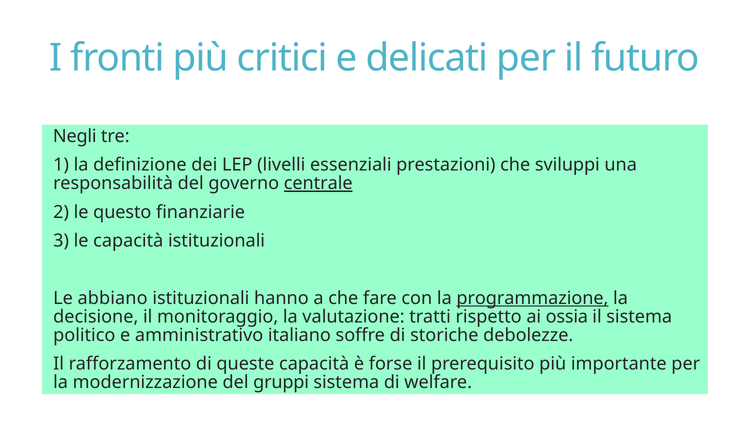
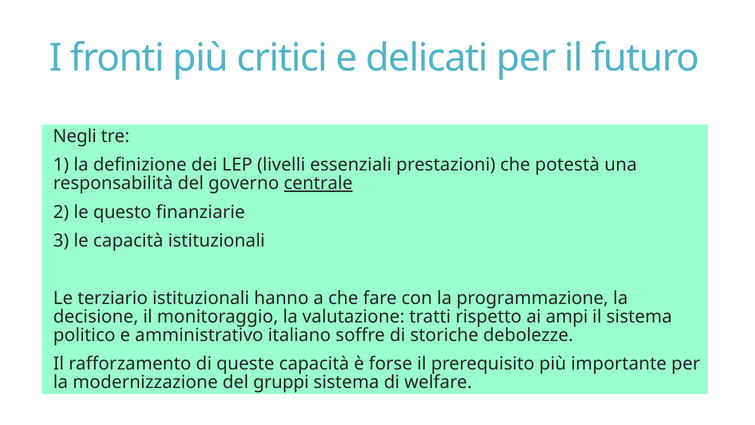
sviluppi: sviluppi -> potestà (567, 165)
abbiano: abbiano -> terziario (113, 298)
programmazione underline: present -> none (532, 298)
ossia: ossia -> ampi (567, 316)
